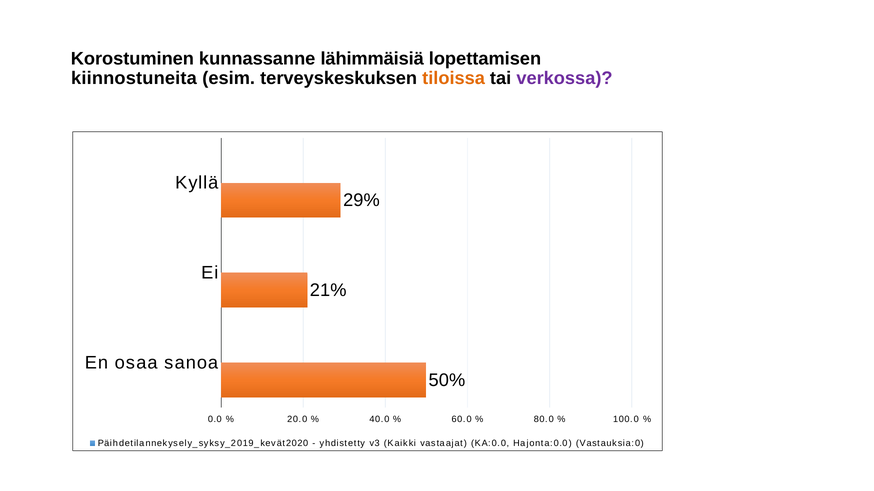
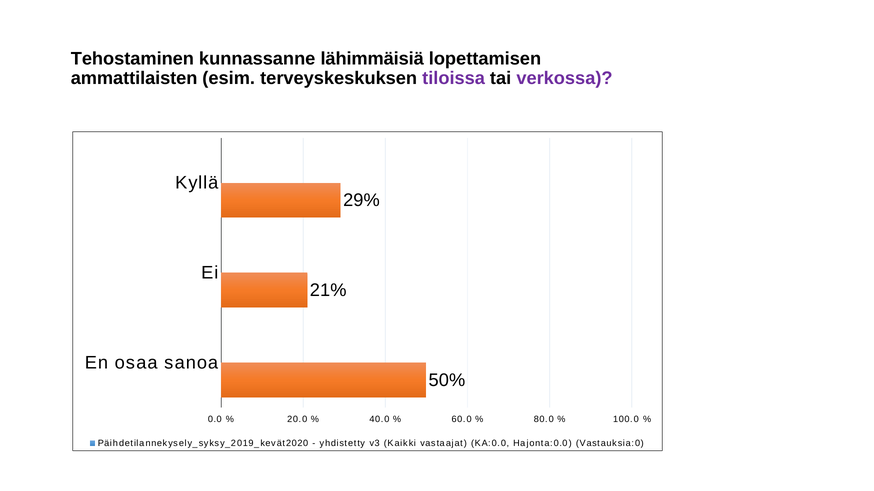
Korostuminen: Korostuminen -> Tehostaminen (132, 59)
kiinnostuneita: kiinnostuneita -> ammattilaisten (134, 78)
tiloissa colour: orange -> purple (454, 78)
